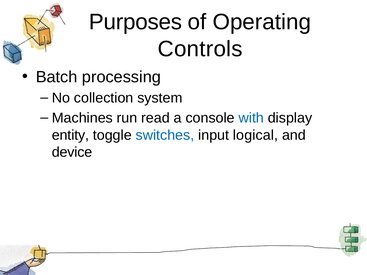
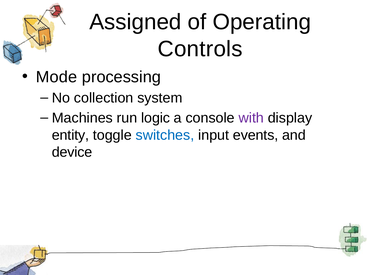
Purposes: Purposes -> Assigned (135, 22)
Batch: Batch -> Mode (57, 77)
read: read -> logic (156, 118)
with colour: blue -> purple (251, 118)
logical: logical -> events (256, 135)
